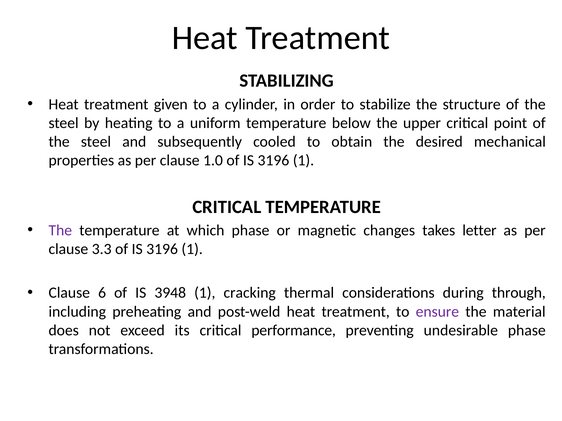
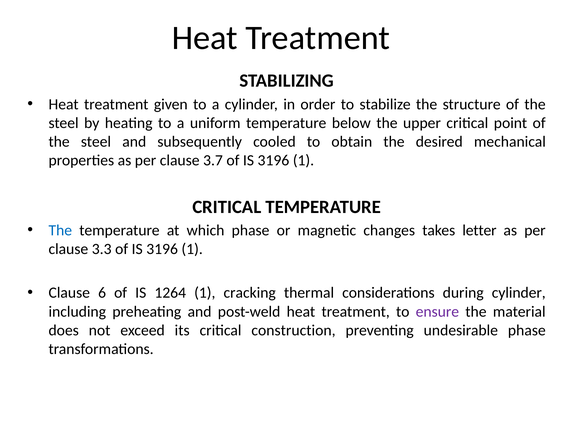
1.0: 1.0 -> 3.7 (213, 161)
The colour: purple -> blue (60, 231)
3948: 3948 -> 1264 (170, 293)
during through: through -> cylinder (519, 293)
performance: performance -> construction (294, 331)
